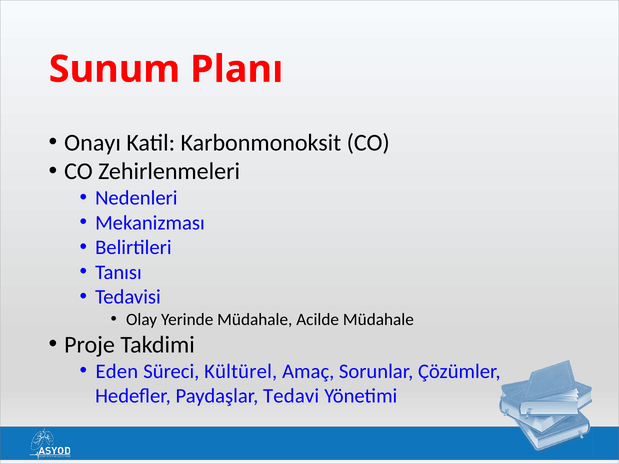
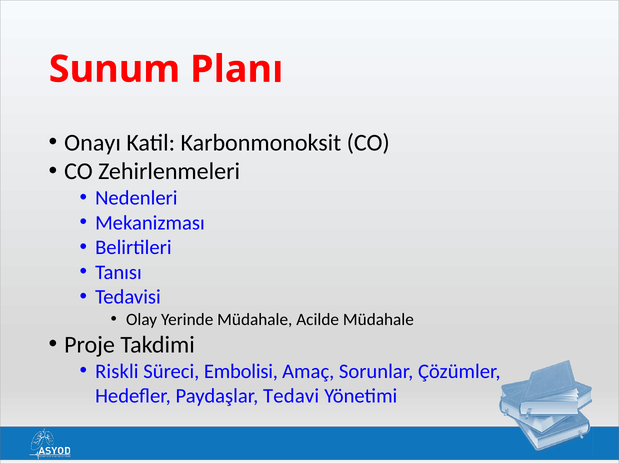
Eden: Eden -> Riskli (117, 371)
Kültürel: Kültürel -> Embolisi (241, 371)
